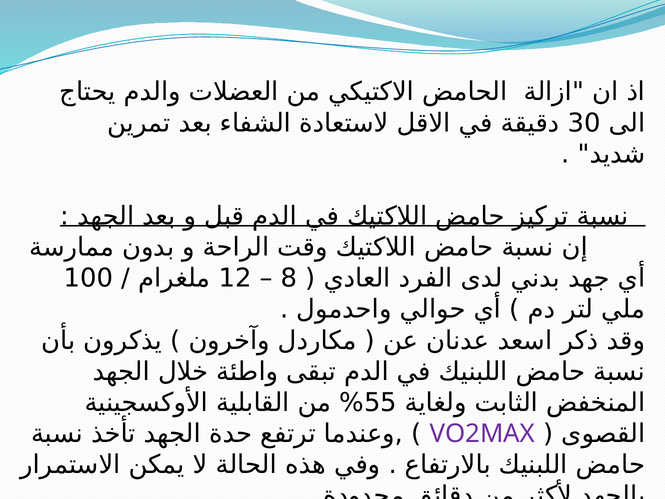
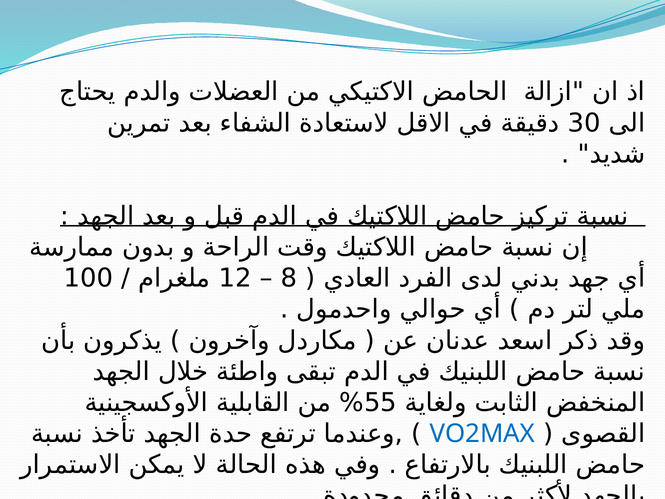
VO2MAX colour: purple -> blue (482, 433)
